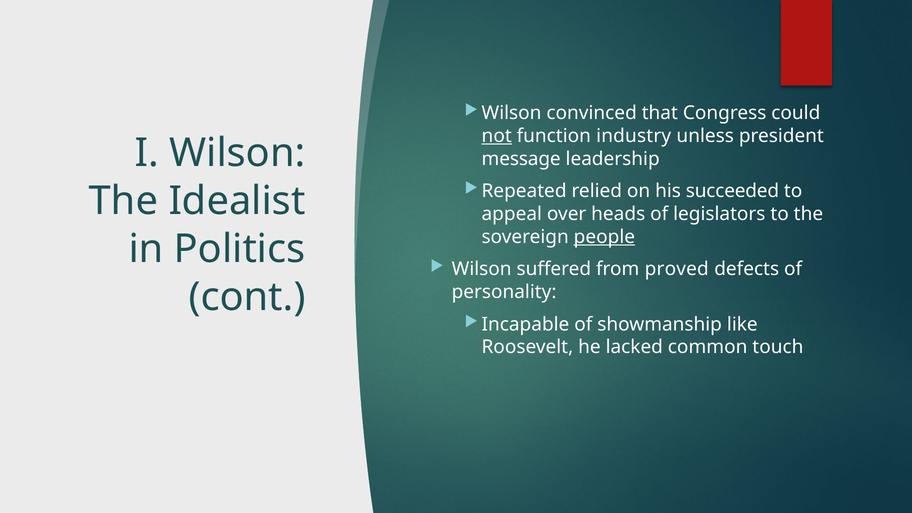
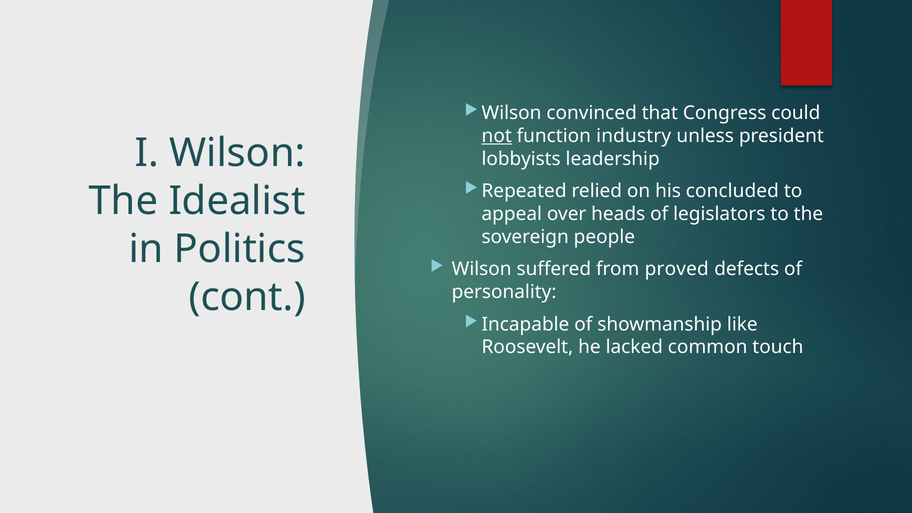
message: message -> lobbyists (521, 159)
succeeded: succeeded -> concluded (732, 191)
people underline: present -> none (604, 237)
